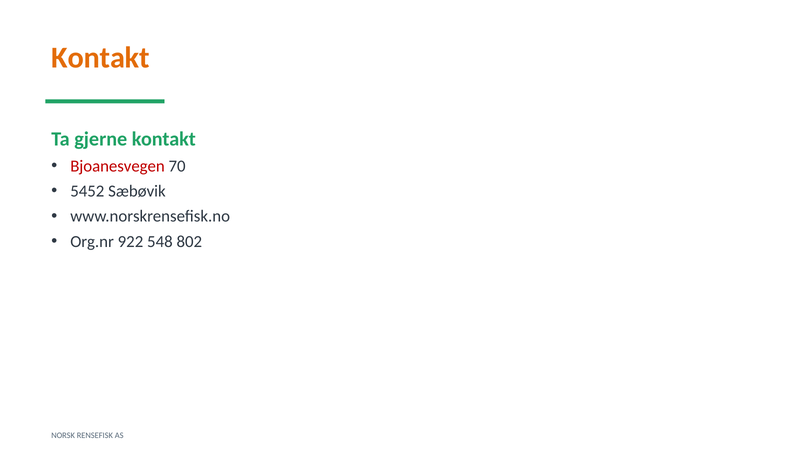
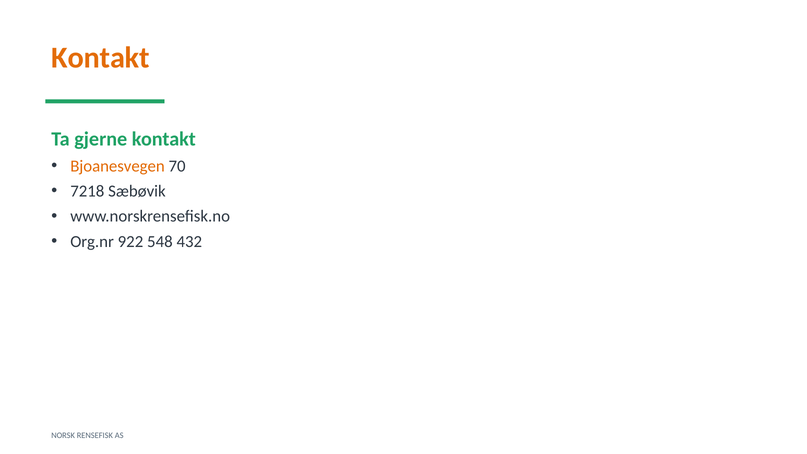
Bjoanesvegen colour: red -> orange (118, 166)
5452: 5452 -> 7218 (87, 191)
802: 802 -> 432 (189, 242)
